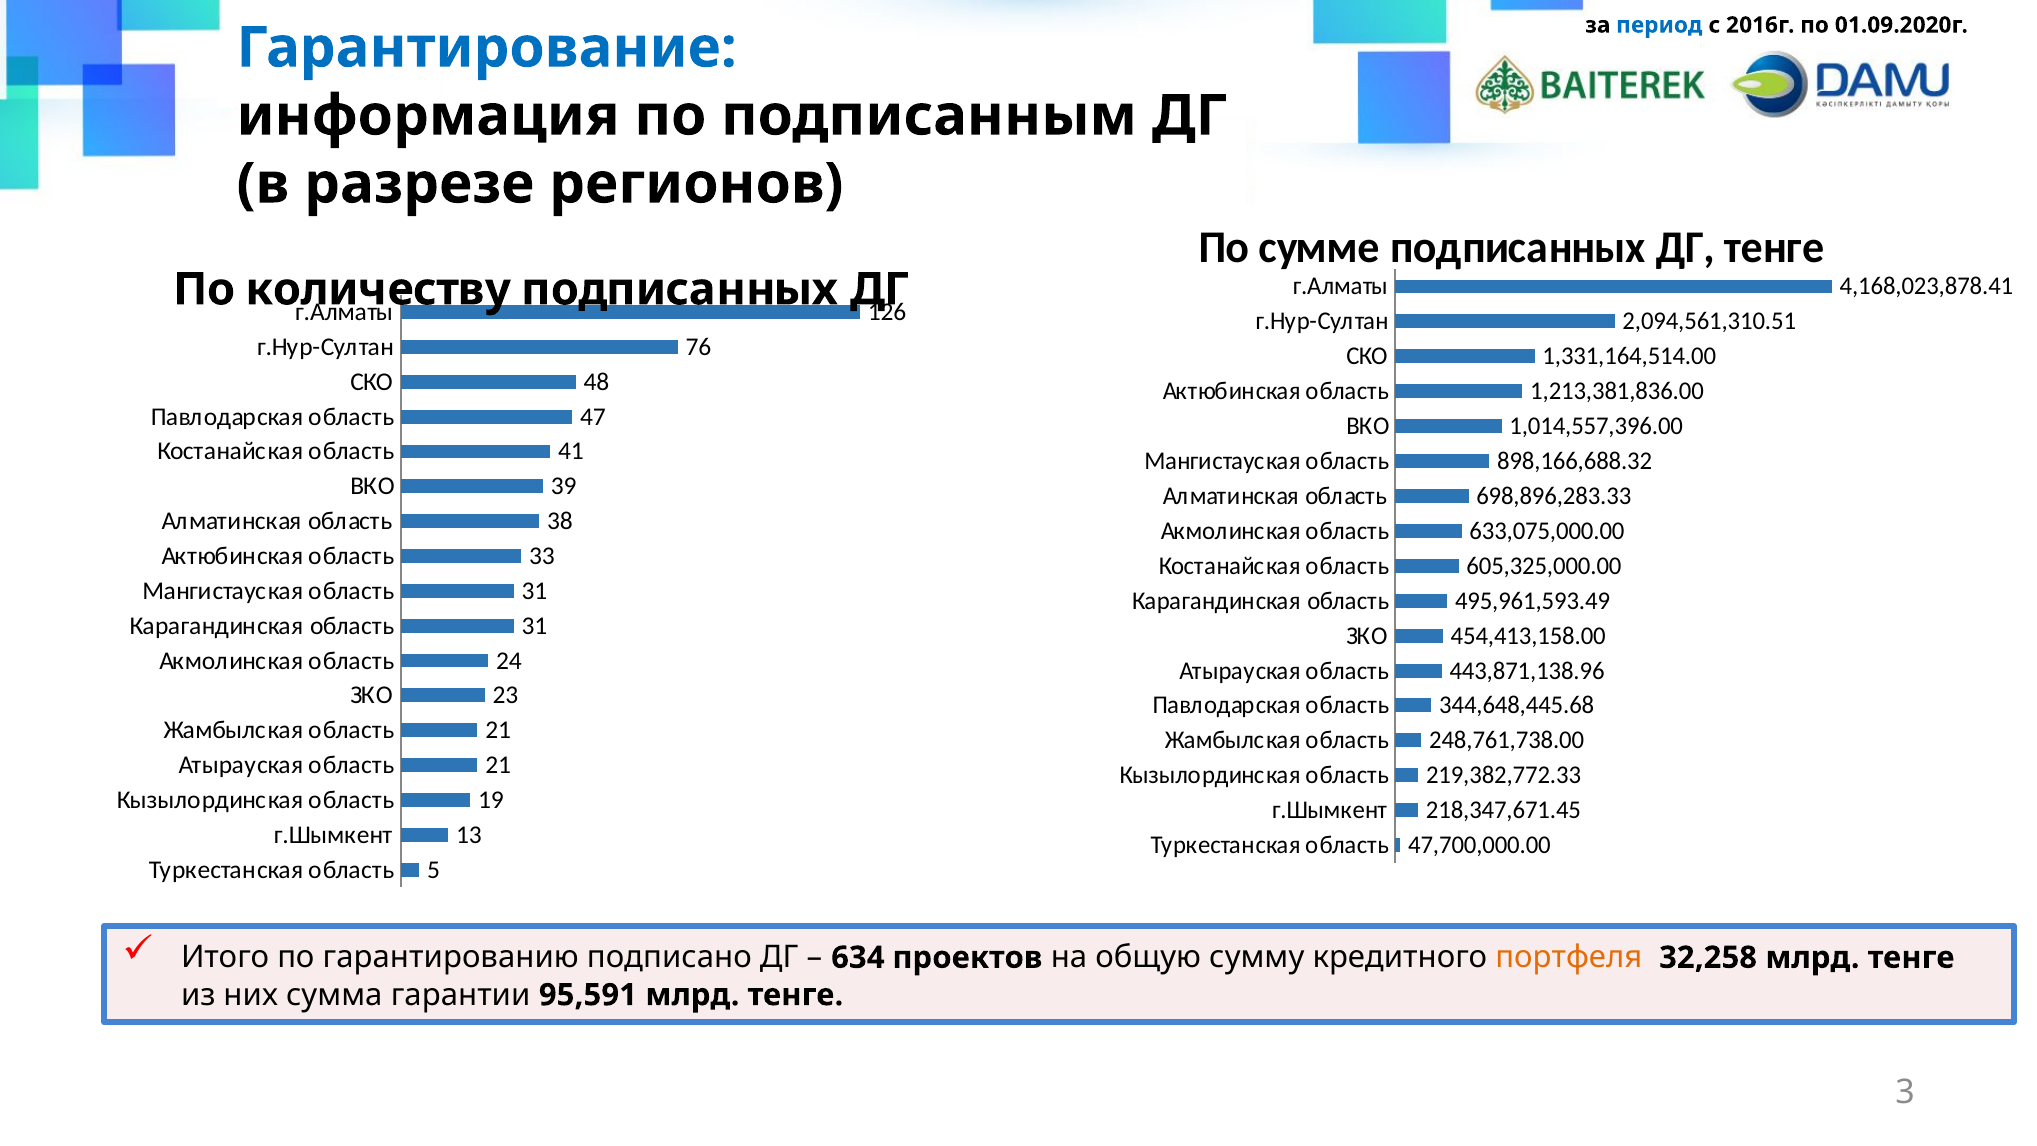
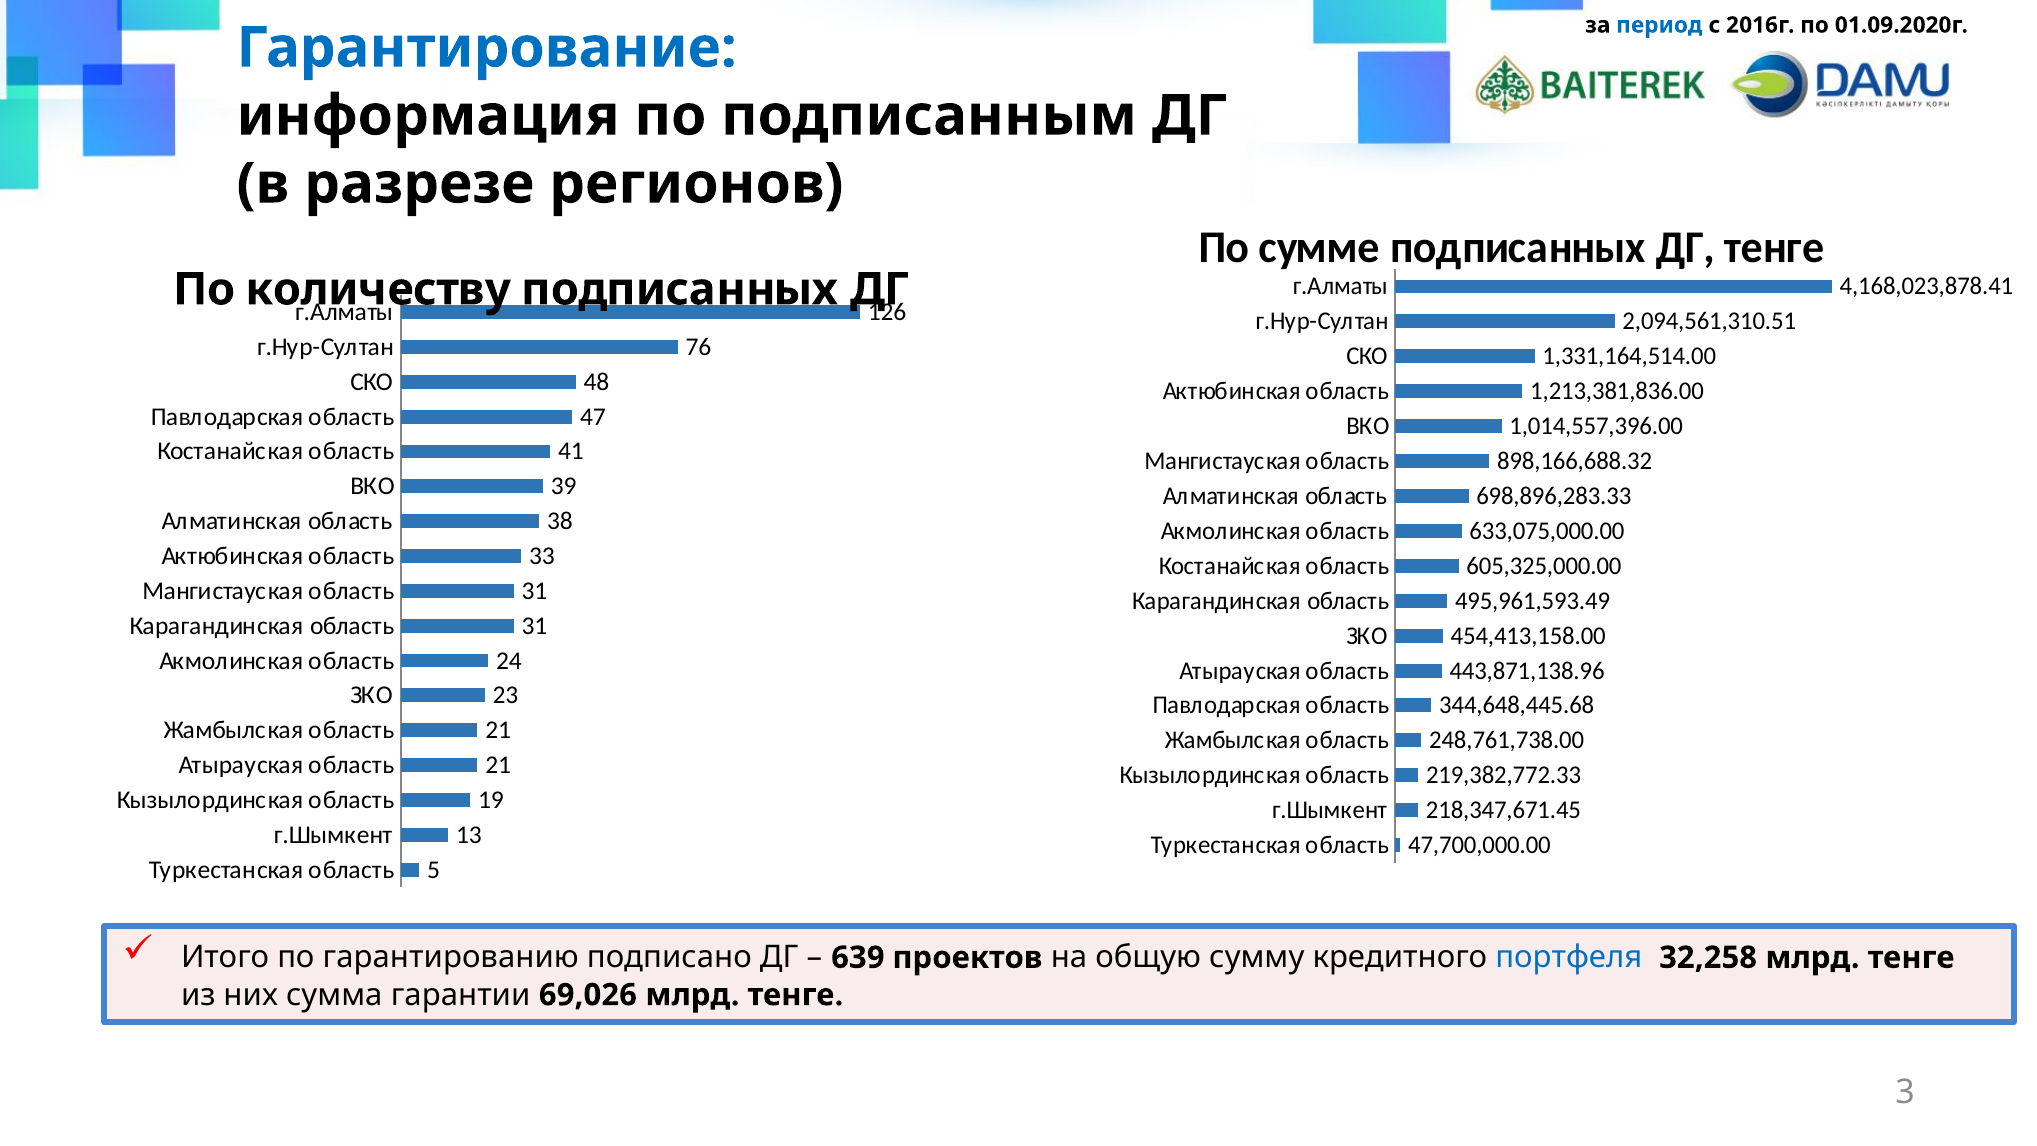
634: 634 -> 639 (858, 957)
портфеля colour: orange -> blue (1569, 957)
95,591: 95,591 -> 69,026 (588, 995)
